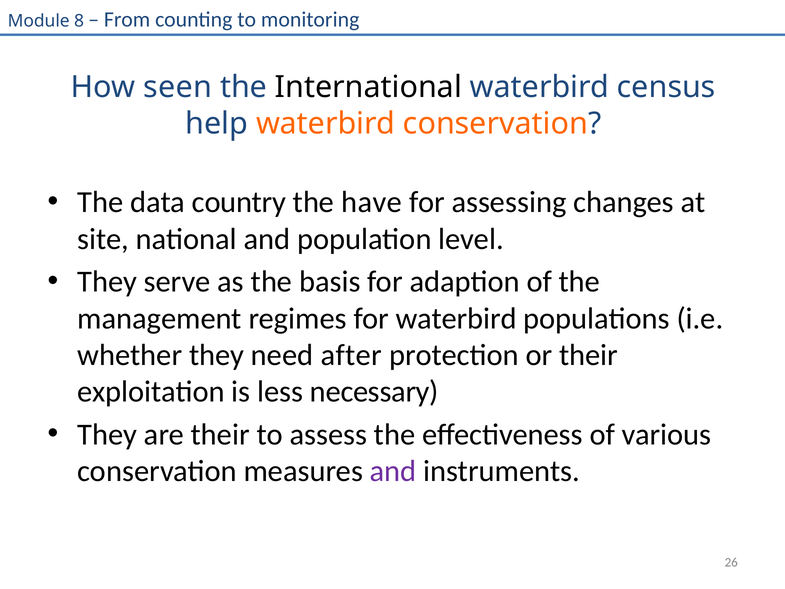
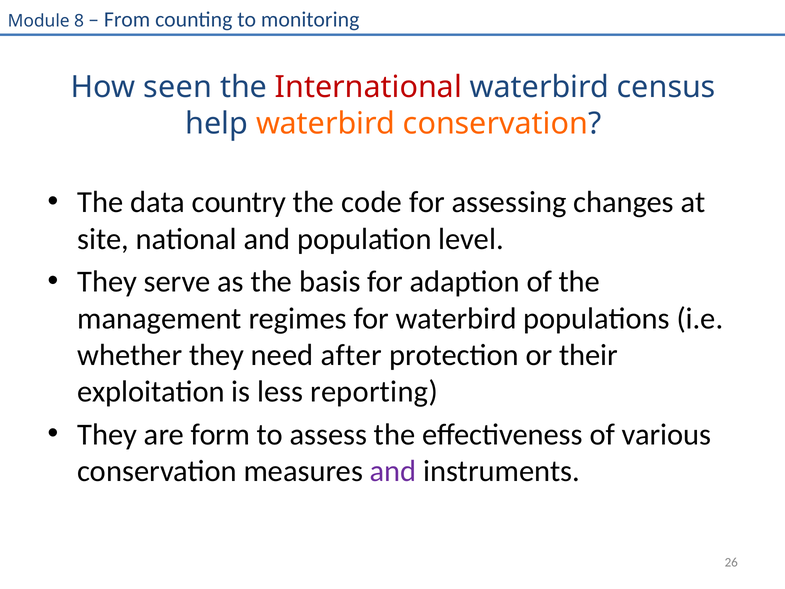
International colour: black -> red (368, 87)
have: have -> code (372, 202)
necessary: necessary -> reporting (374, 392)
are their: their -> form (220, 434)
